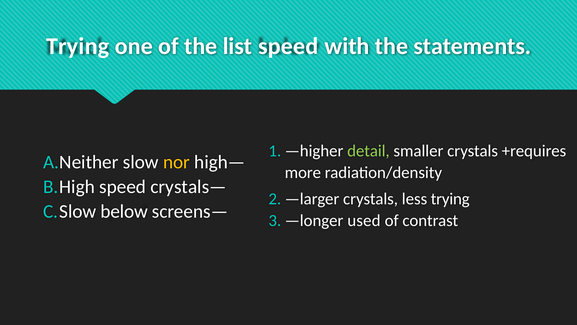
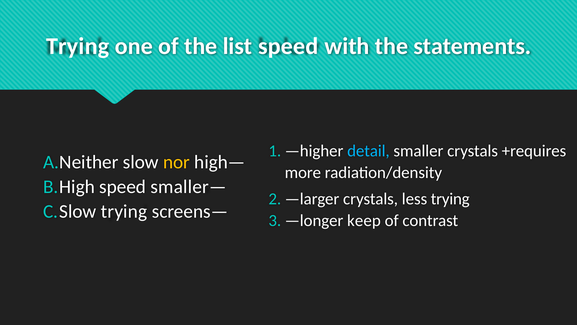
detail colour: light green -> light blue (368, 151)
crystals—: crystals— -> smaller— (188, 186)
below: below -> trying (124, 211)
used: used -> keep (364, 220)
